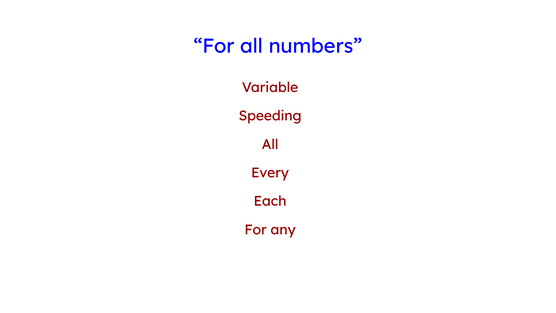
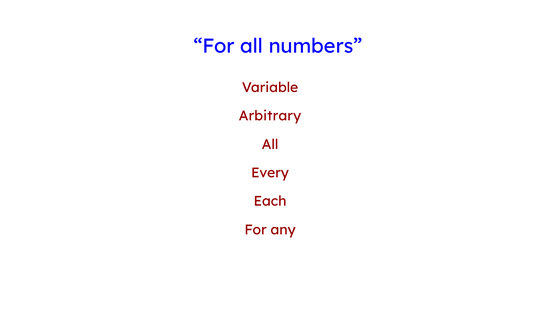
Speeding: Speeding -> Arbitrary (270, 116)
